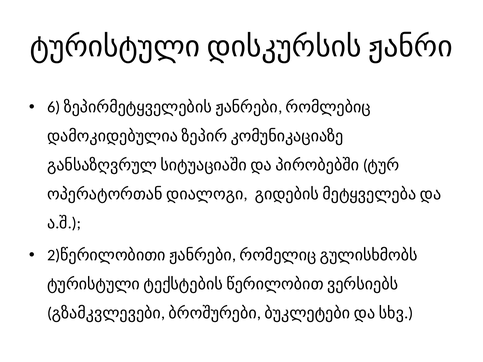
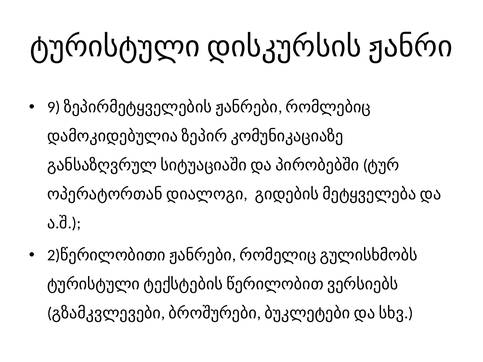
6: 6 -> 9 (54, 107)
